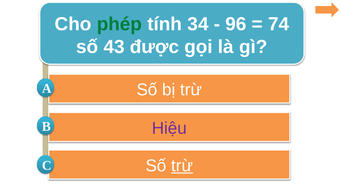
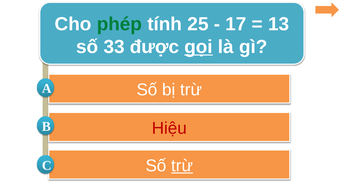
34: 34 -> 25 (198, 24)
96: 96 -> 17 (236, 24)
74: 74 -> 13 (279, 24)
43: 43 -> 33 (114, 47)
gọi underline: none -> present (199, 47)
Hiệu colour: purple -> red (169, 128)
